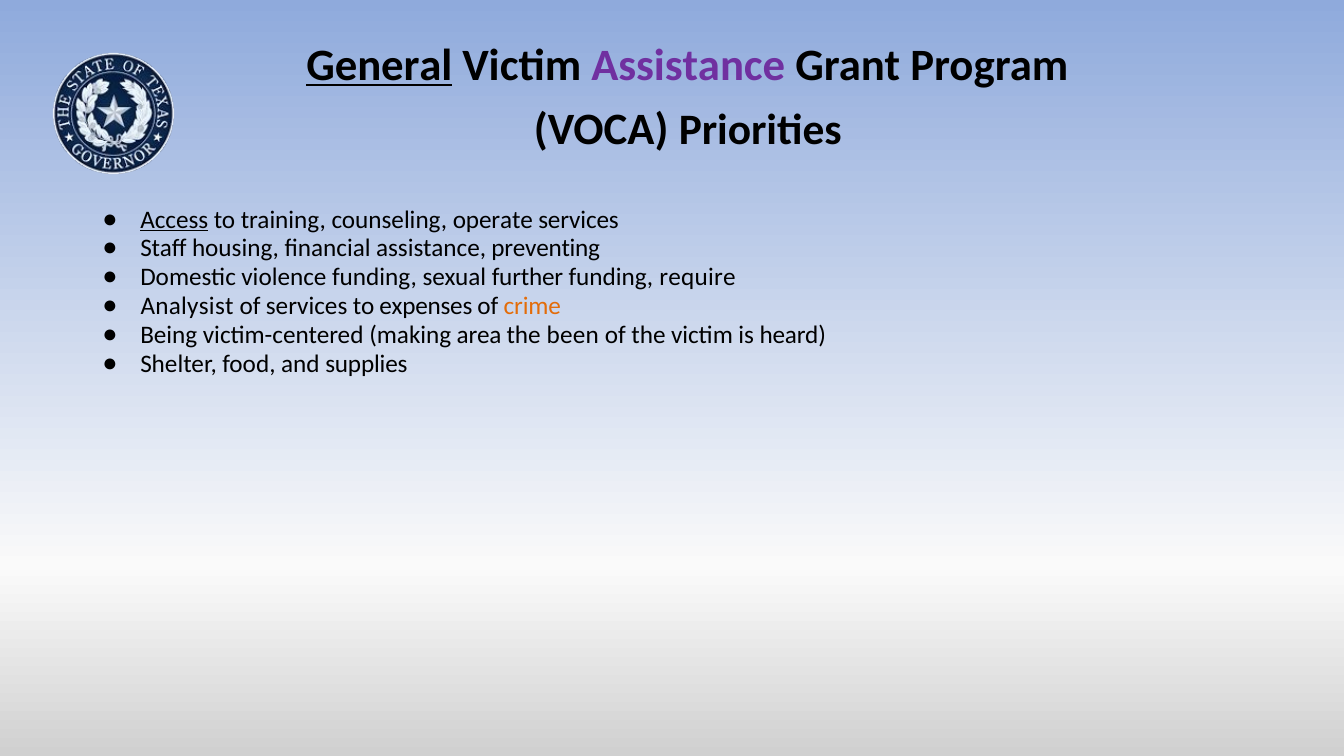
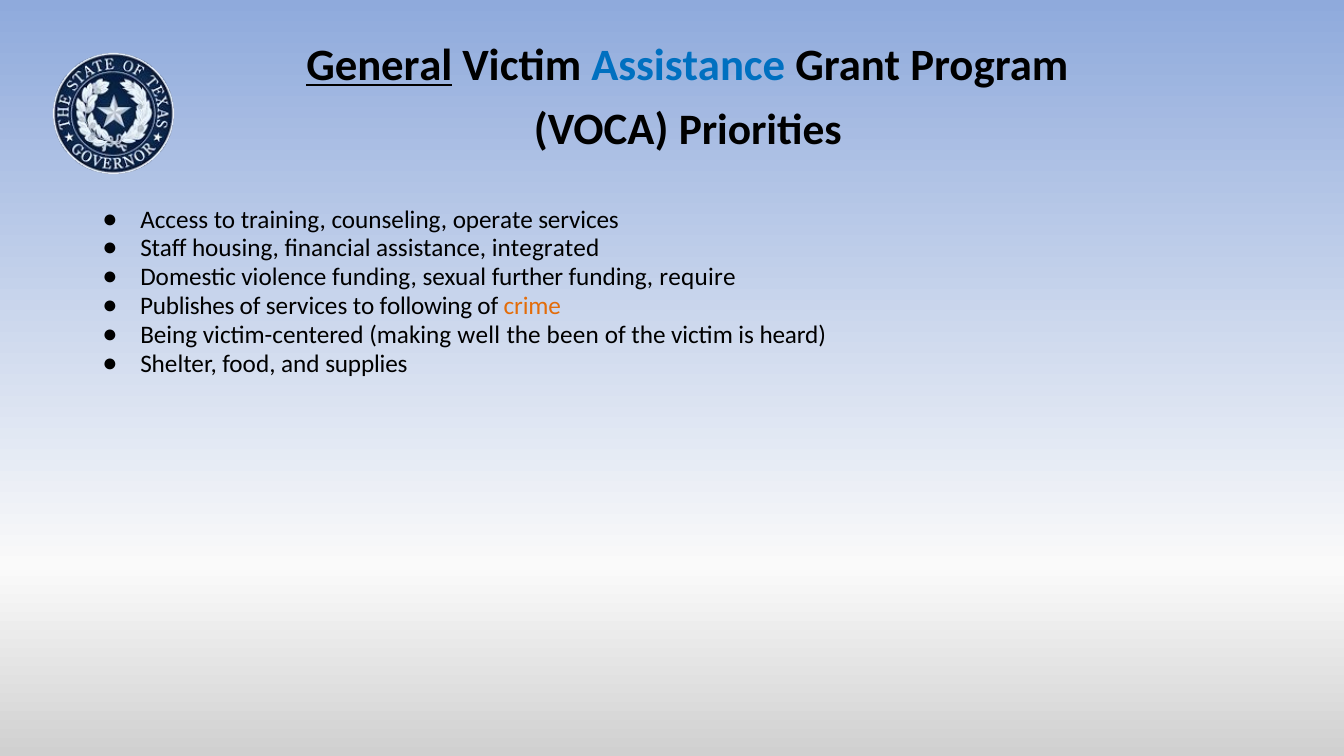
Assistance colour: purple -> blue (688, 66)
Access underline: present -> none (174, 220)
preventing: preventing -> integrated (546, 249)
Analysist: Analysist -> Publishes (187, 306)
expenses: expenses -> following (426, 306)
area: area -> well (479, 335)
